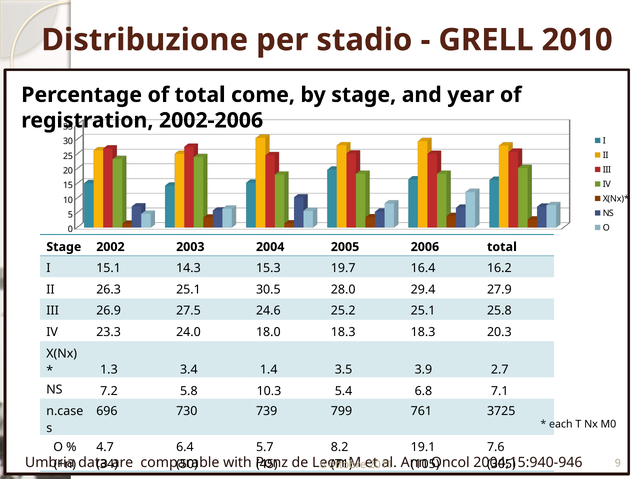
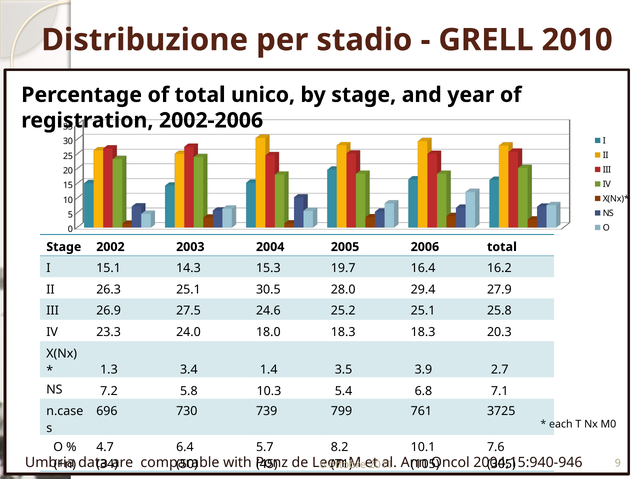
come: come -> unico (263, 95)
19.1: 19.1 -> 10.1 (423, 448)
